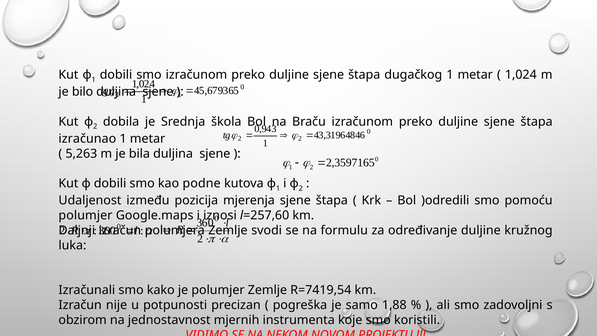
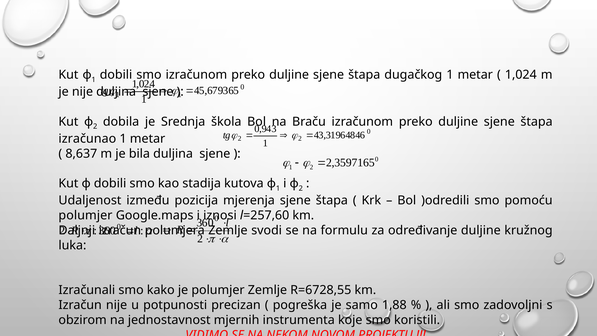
je bilo: bilo -> nije (82, 92)
5,263: 5,263 -> 8,637 (81, 154)
podne: podne -> stadija (202, 183)
R=7419,54: R=7419,54 -> R=6728,55 (321, 290)
